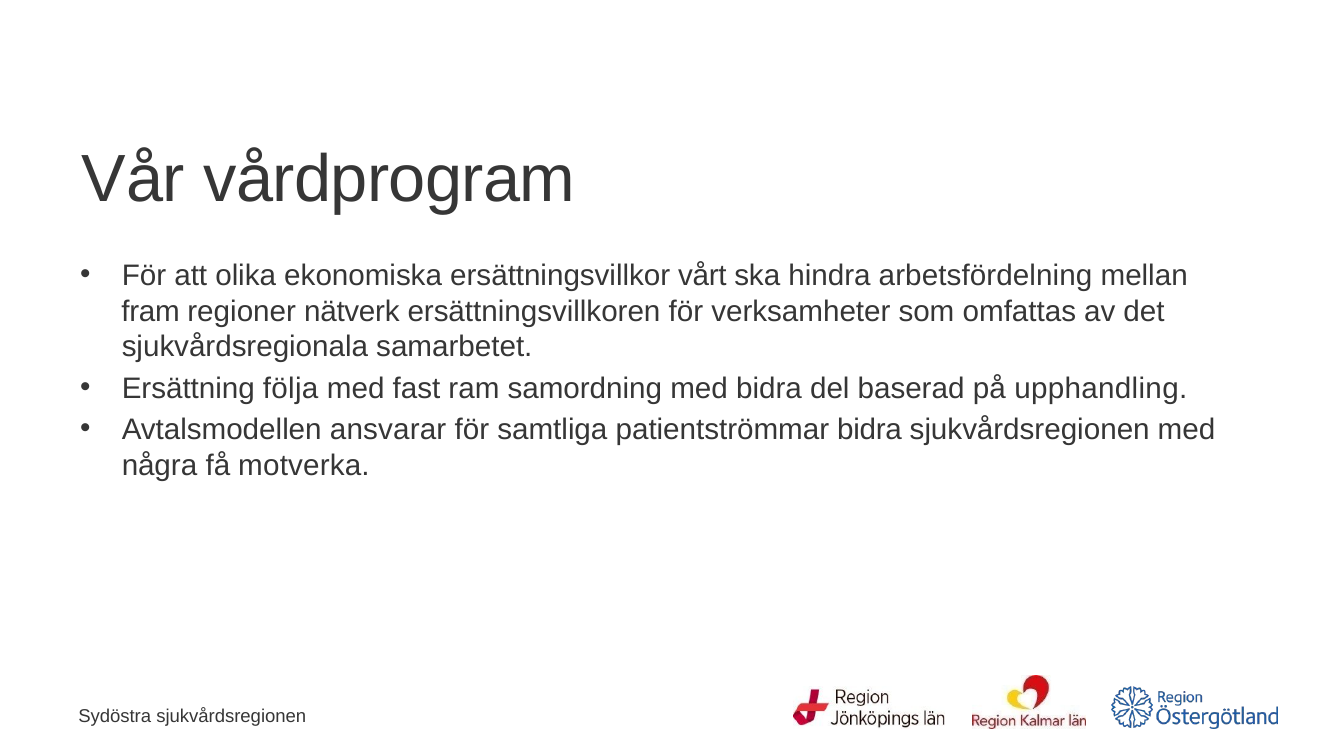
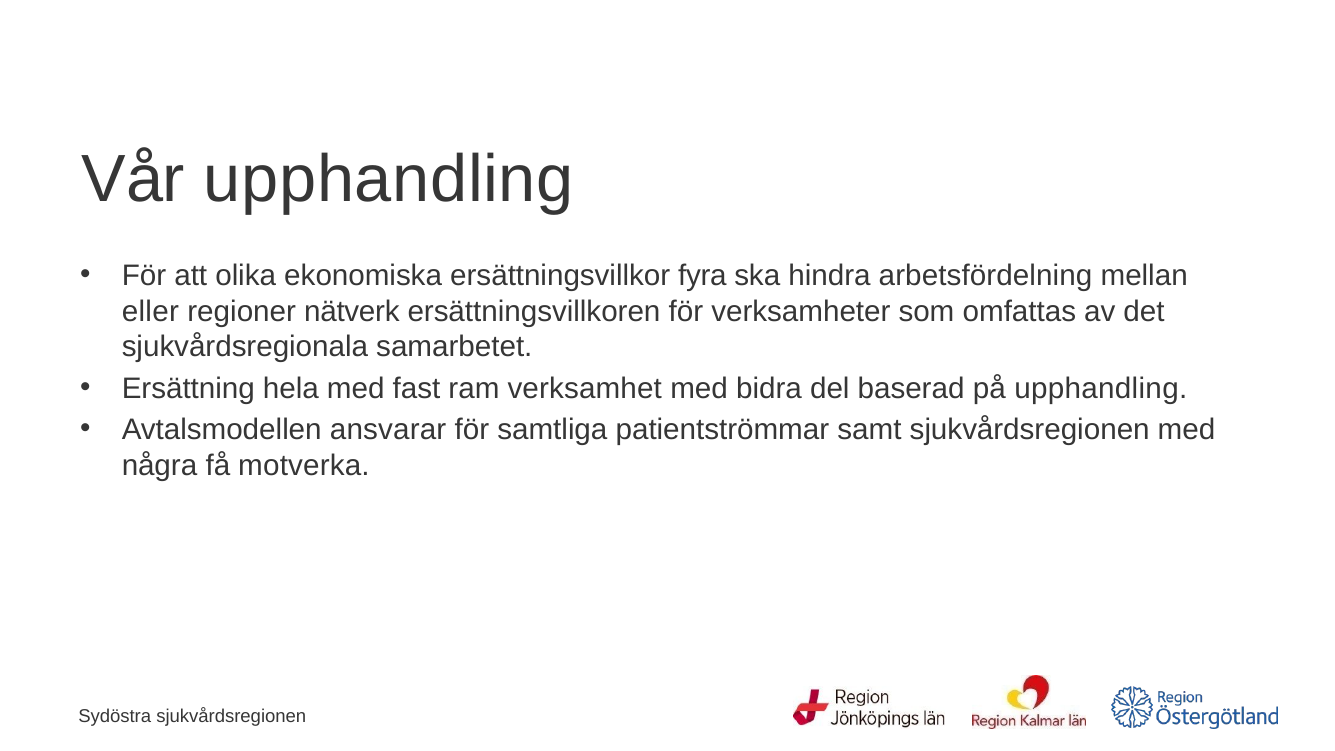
Vår vårdprogram: vårdprogram -> upphandling (389, 180)
vårt: vårt -> fyra (702, 276)
fram: fram -> eller (150, 311)
följa: följa -> hela (291, 388)
samordning: samordning -> verksamhet (585, 388)
patientströmmar bidra: bidra -> samt (869, 430)
